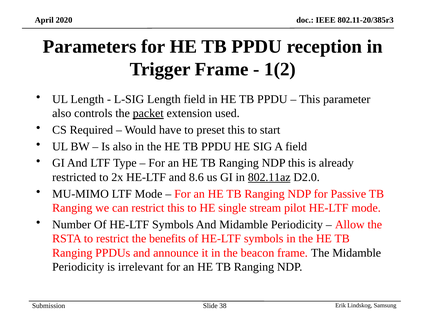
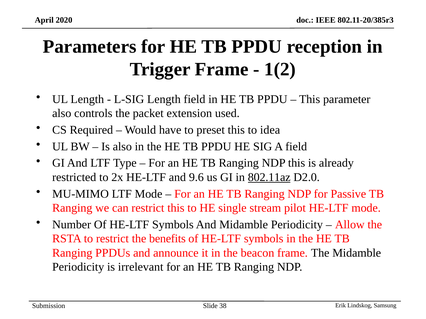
packet underline: present -> none (148, 114)
start: start -> idea (270, 130)
8.6: 8.6 -> 9.6 (196, 178)
